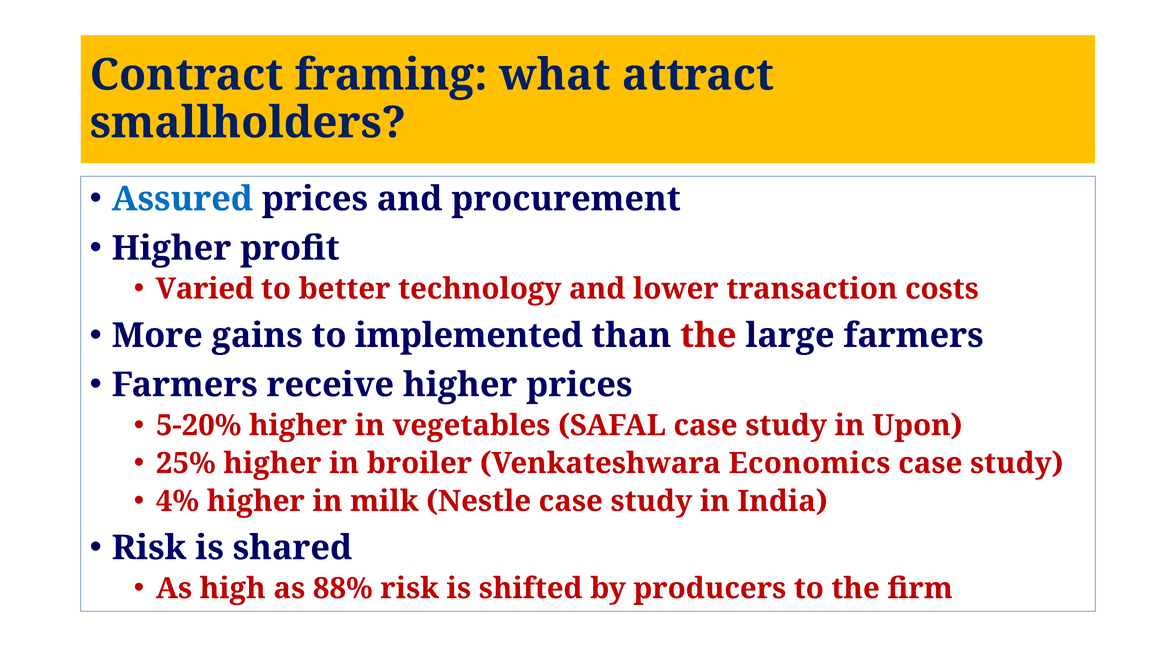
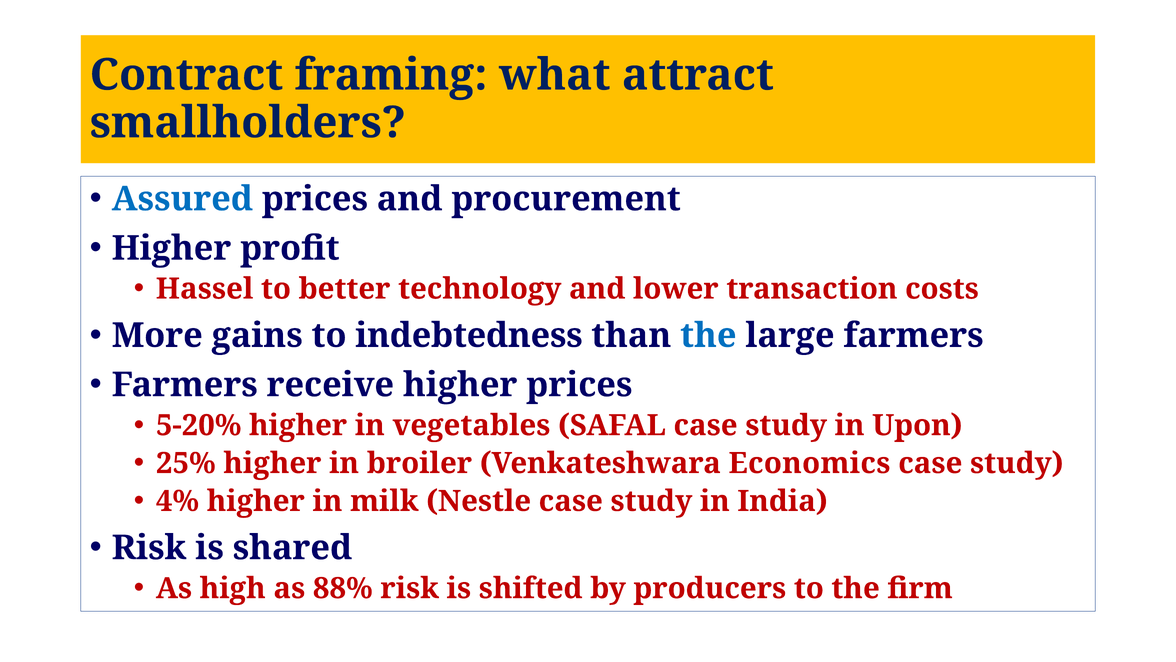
Varied: Varied -> Hassel (205, 289)
implemented: implemented -> indebtedness (469, 335)
the colour: red -> blue (708, 335)
